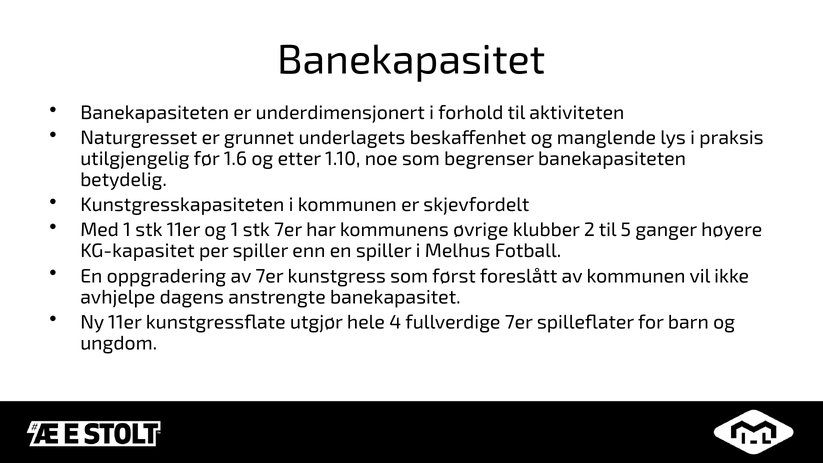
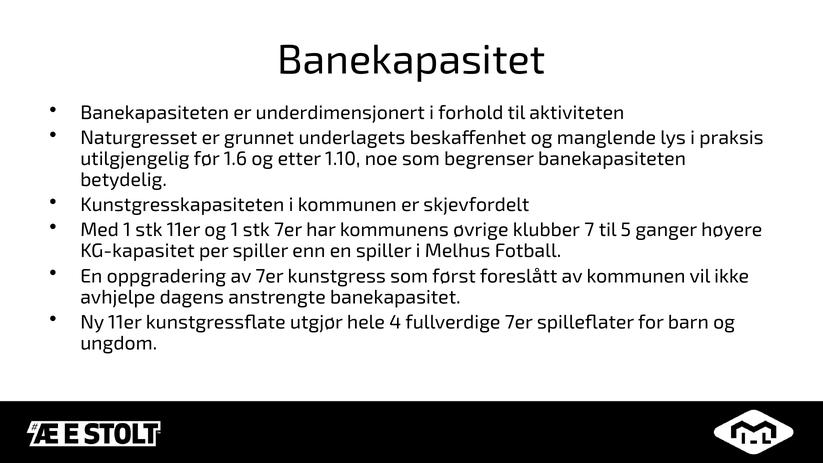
2: 2 -> 7 (589, 230)
